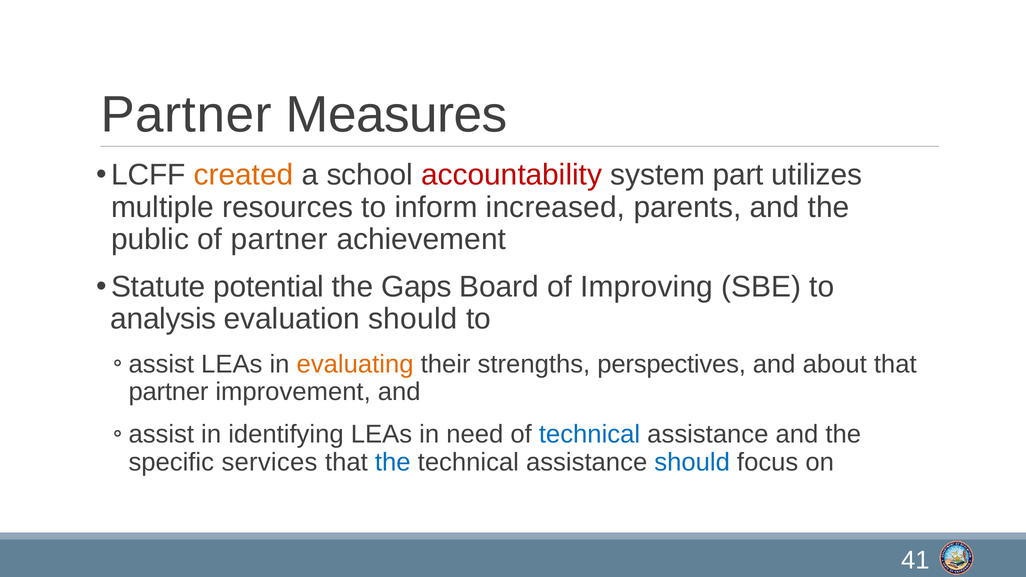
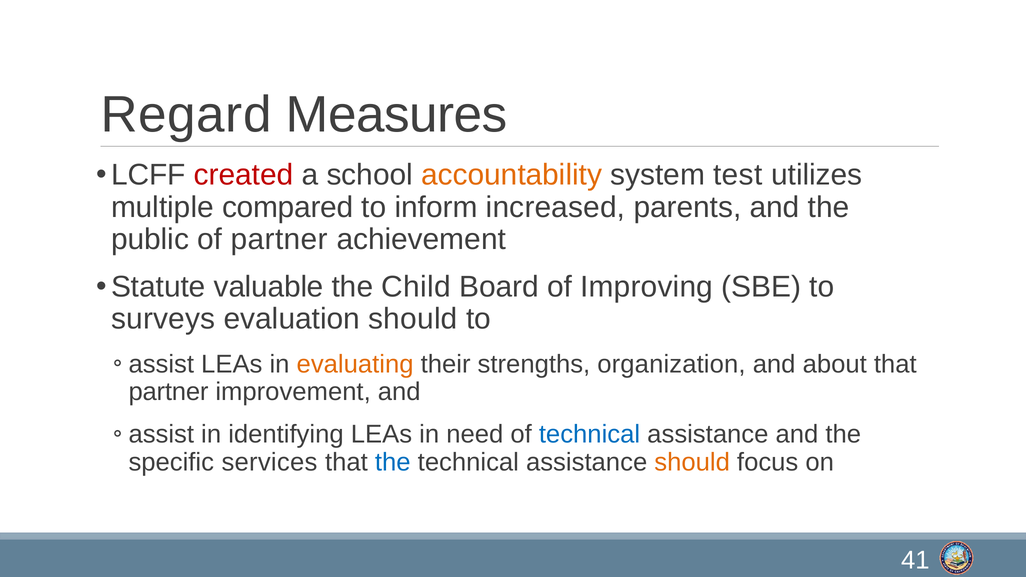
Partner: Partner -> Regard (186, 115)
created colour: orange -> red (244, 175)
accountability colour: red -> orange (512, 175)
part: part -> test (738, 175)
resources: resources -> compared (288, 207)
potential: potential -> valuable (269, 287)
Gaps: Gaps -> Child (416, 287)
analysis: analysis -> surveys (163, 319)
perspectives: perspectives -> organization (671, 364)
should colour: blue -> orange (692, 462)
